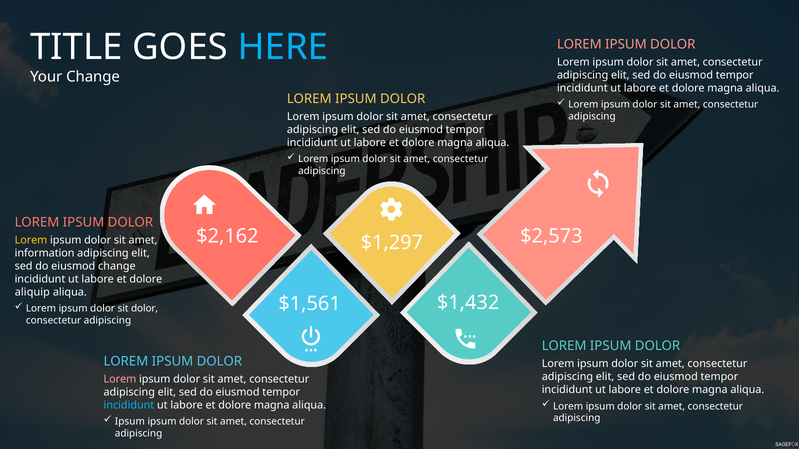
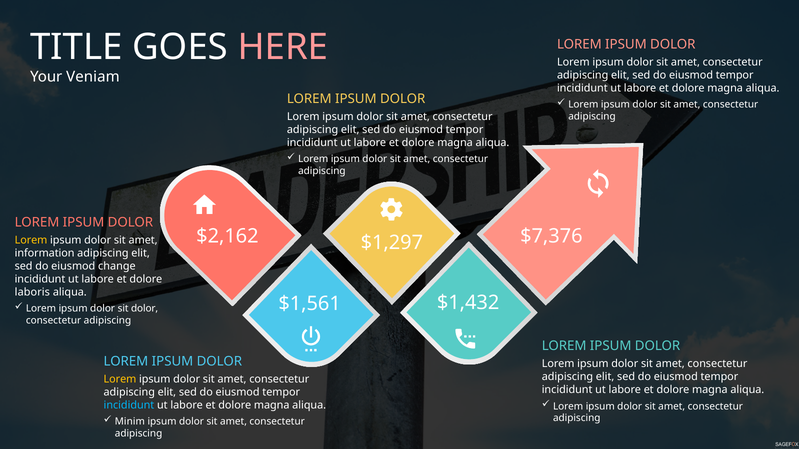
HERE colour: light blue -> pink (283, 47)
Your Change: Change -> Veniam (93, 77)
$2,573: $2,573 -> $7,376 (551, 236)
aliquip: aliquip -> laboris (32, 292)
Lorem colour: pink -> yellow (120, 380)
Ipsum: Ipsum -> Minim (130, 422)
